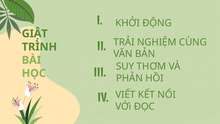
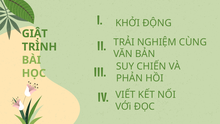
THƠM: THƠM -> CHIẾN (151, 66)
